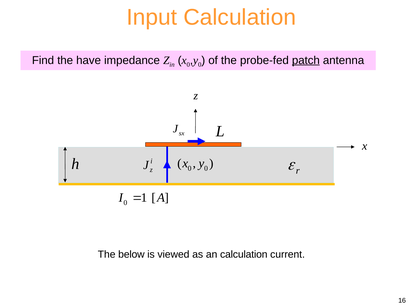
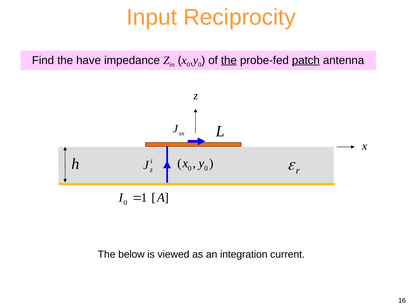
Input Calculation: Calculation -> Reciprocity (240, 17)
the underline: none -> present (229, 60)
an calculation: calculation -> integration (244, 255)
